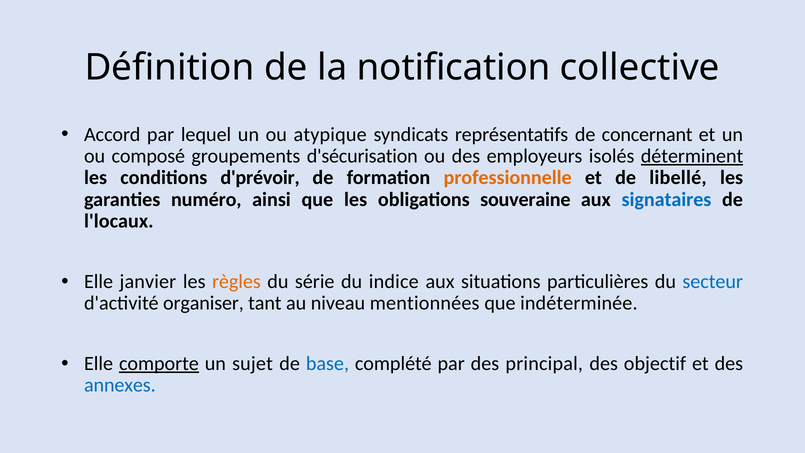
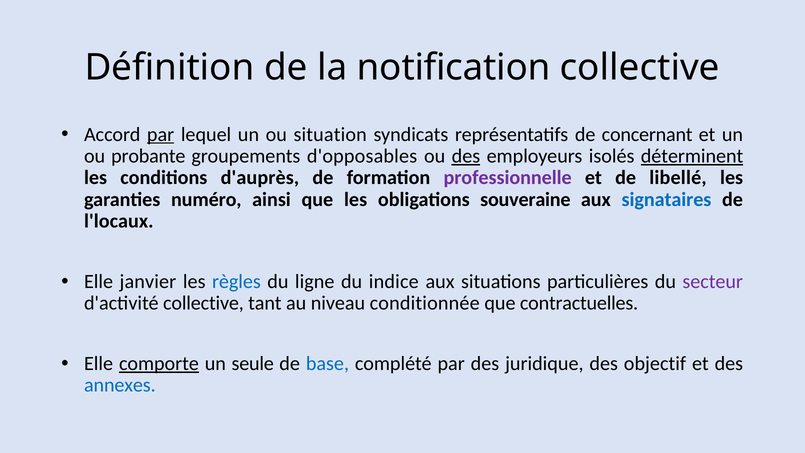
par underline: none -> present (161, 134)
atypique: atypique -> situation (330, 134)
composé: composé -> probante (148, 156)
d'sécurisation: d'sécurisation -> d'opposables (362, 156)
des underline: none -> present (466, 156)
d'prévoir: d'prévoir -> d'auprès (260, 178)
professionnelle colour: orange -> purple (508, 178)
règles colour: orange -> blue (236, 281)
série: série -> ligne (315, 281)
secteur colour: blue -> purple (713, 281)
d'activité organiser: organiser -> collective (203, 303)
mentionnées: mentionnées -> conditionnée (425, 303)
indéterminée: indéterminée -> contractuelles (579, 303)
sujet: sujet -> seule (253, 363)
principal: principal -> juridique (544, 363)
